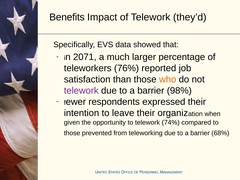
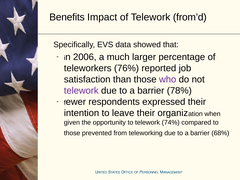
they’d: they’d -> from’d (190, 17)
2071: 2071 -> 2006 (85, 57)
who colour: orange -> purple (168, 79)
98%: 98% -> 78% (179, 91)
